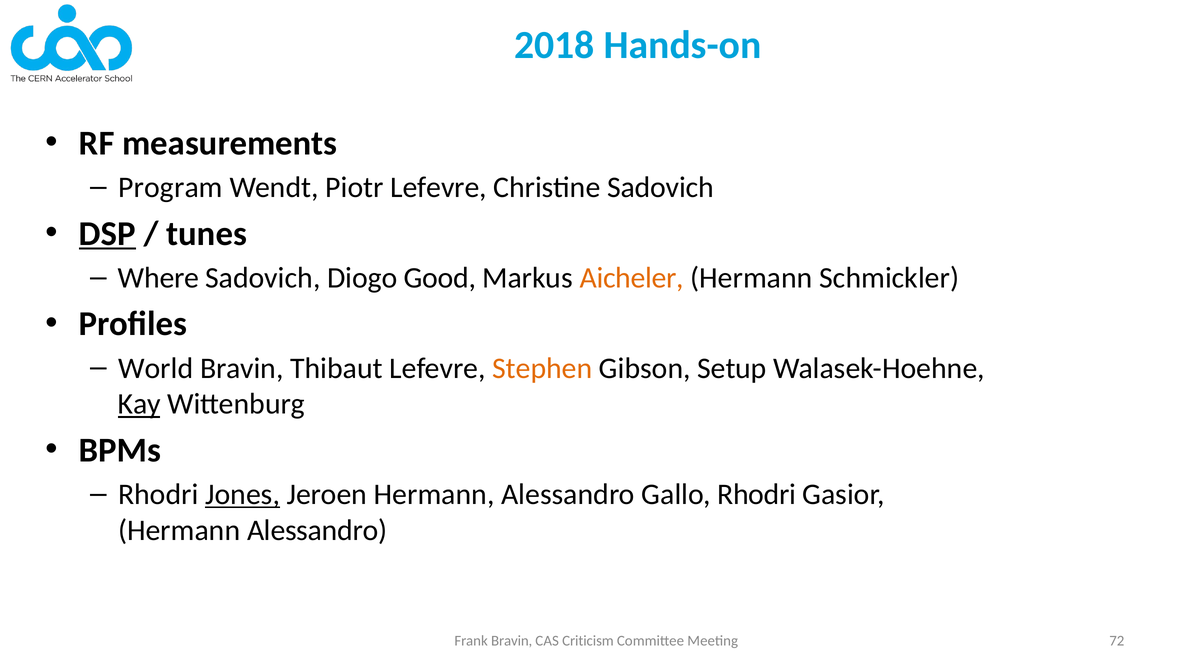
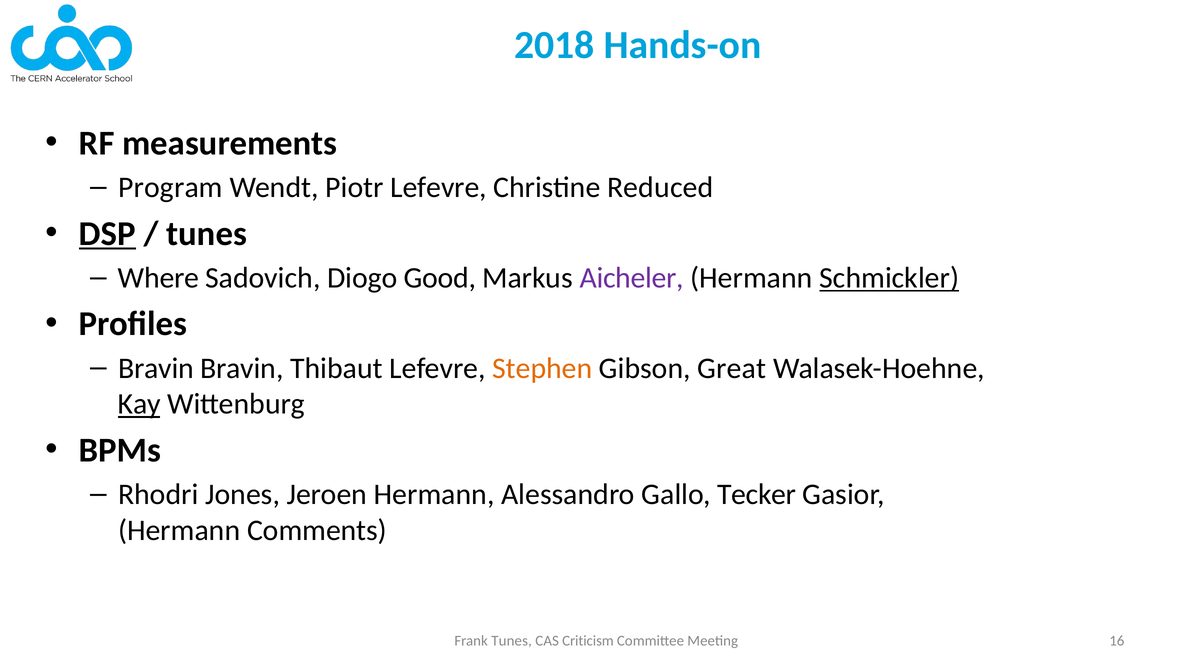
Christine Sadovich: Sadovich -> Reduced (660, 188)
Aicheler colour: orange -> purple (632, 278)
Schmickler underline: none -> present (889, 278)
World: World -> Bravin (156, 368)
Setup: Setup -> Great (732, 368)
Jones underline: present -> none (243, 495)
Gallo Rhodri: Rhodri -> Tecker (757, 495)
Alessandro: Alessandro -> Comments (317, 530)
Frank Bravin: Bravin -> Tunes (512, 641)
72: 72 -> 16 (1117, 641)
